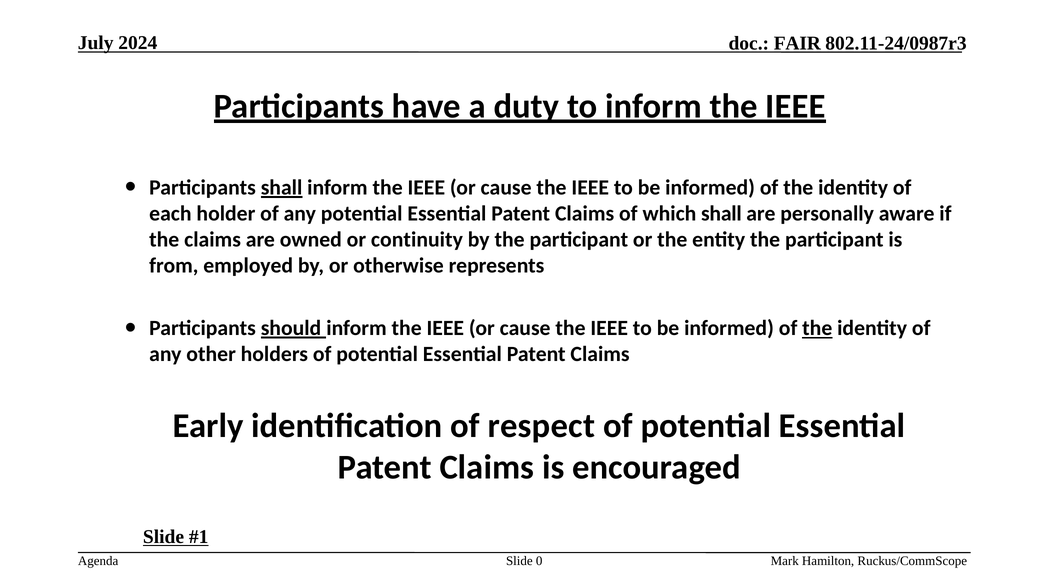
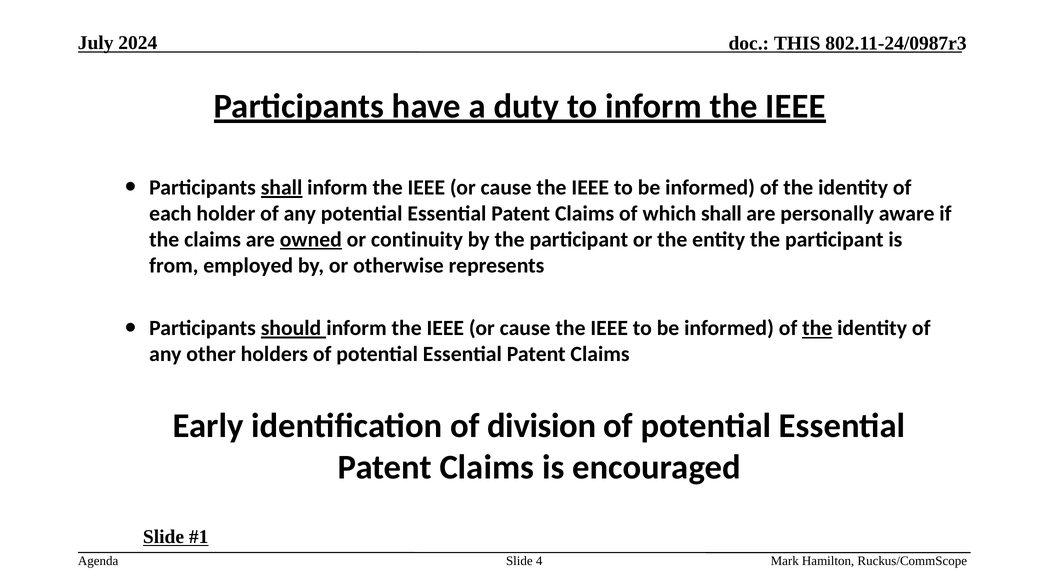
FAIR: FAIR -> THIS (797, 43)
owned underline: none -> present (311, 239)
respect: respect -> division (542, 426)
0: 0 -> 4 (539, 561)
